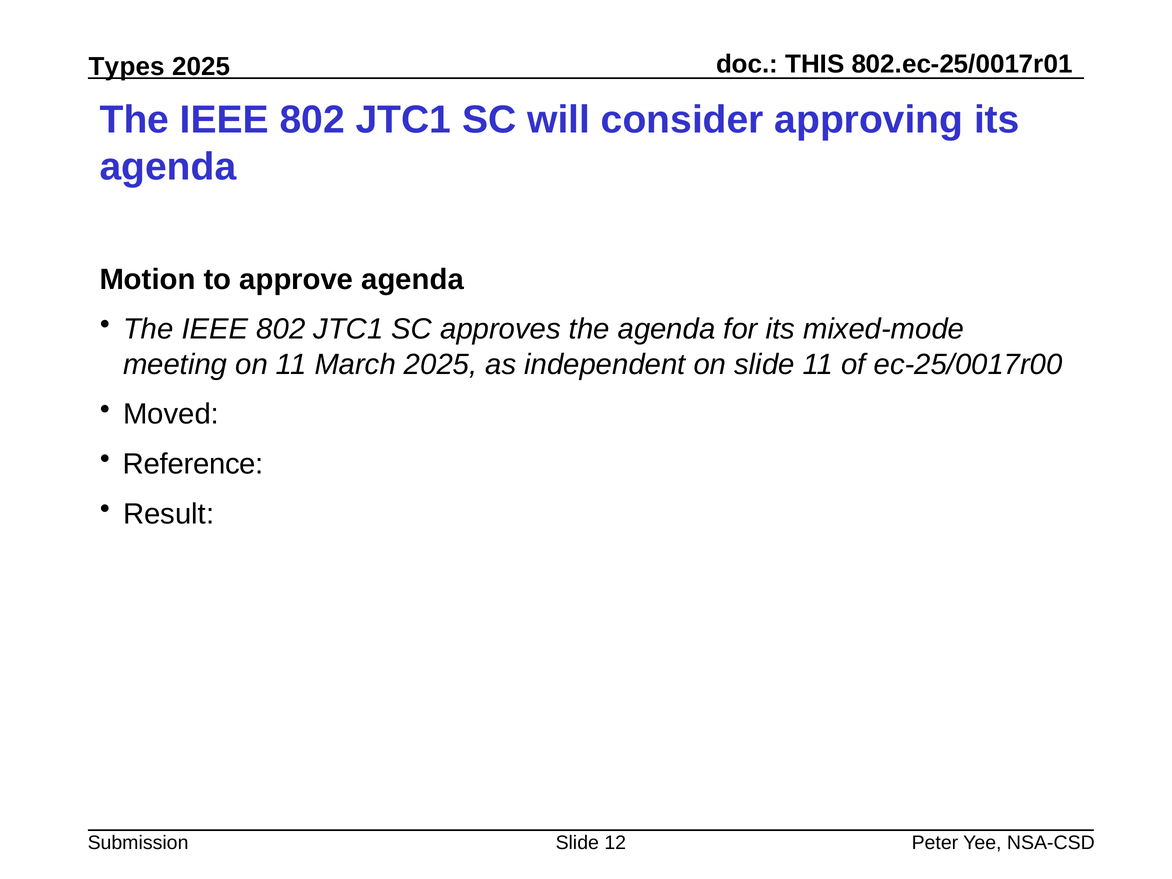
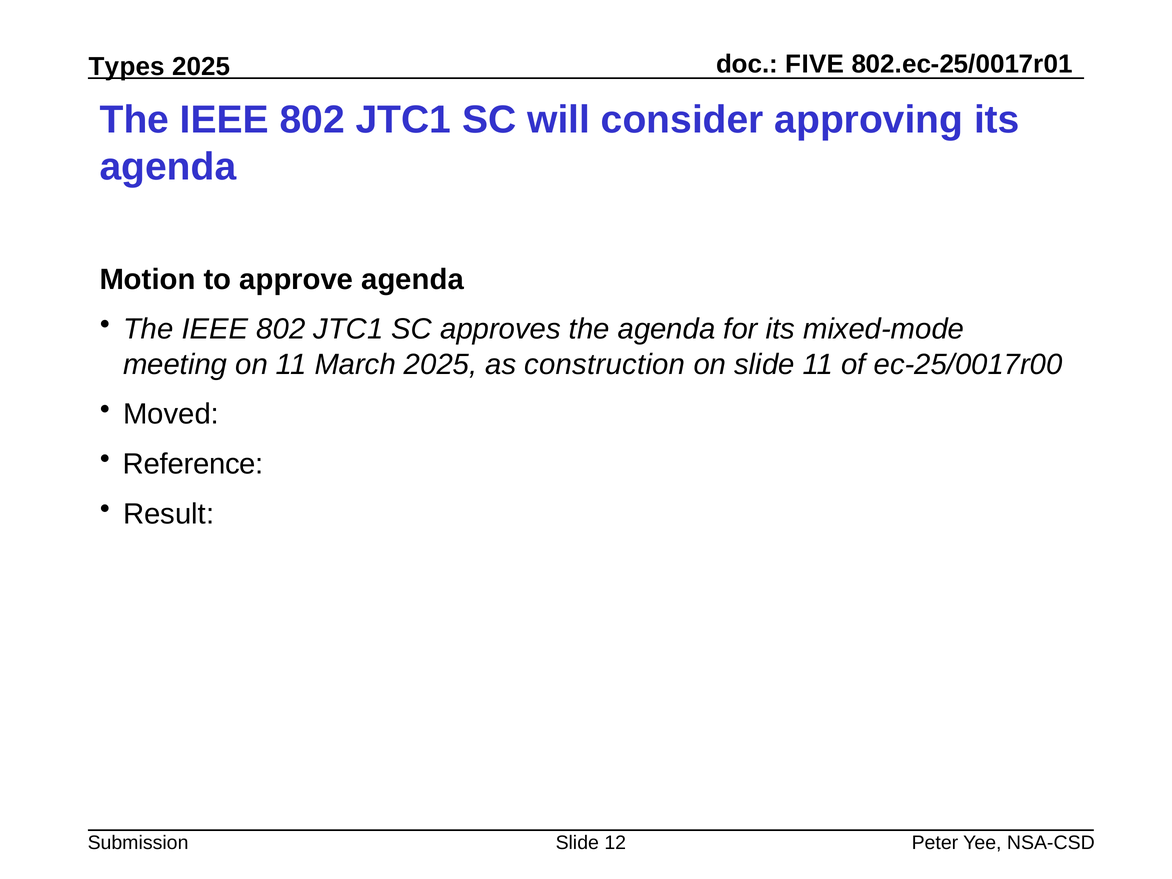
THIS: THIS -> FIVE (815, 64)
independent: independent -> construction (605, 364)
